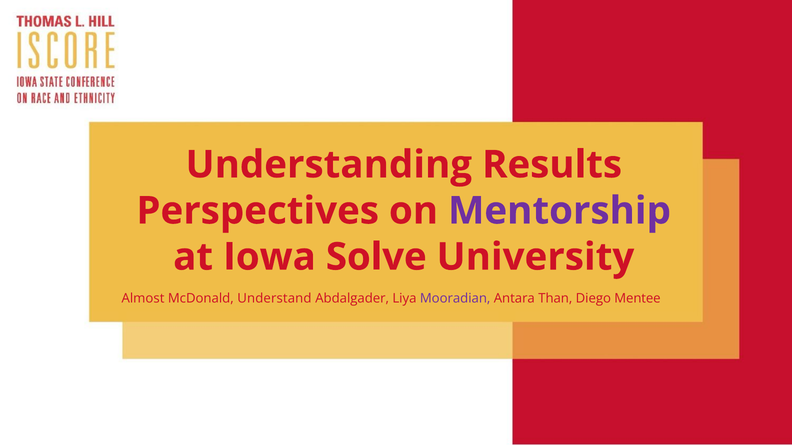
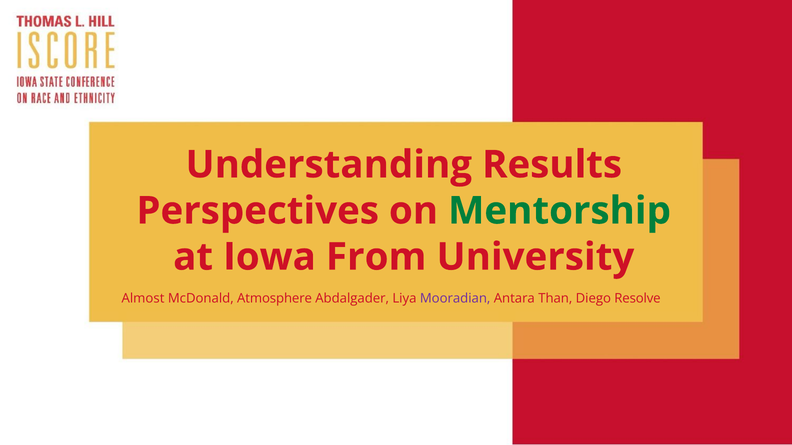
Mentorship colour: purple -> green (560, 211)
Solve: Solve -> From (376, 257)
Understand: Understand -> Atmosphere (275, 299)
Mentee: Mentee -> Resolve (637, 299)
